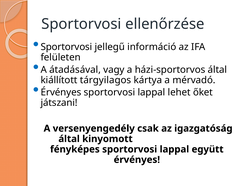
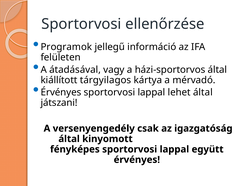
Sportorvosi: Sportorvosi -> Programok (66, 47)
lehet őket: őket -> által (203, 92)
